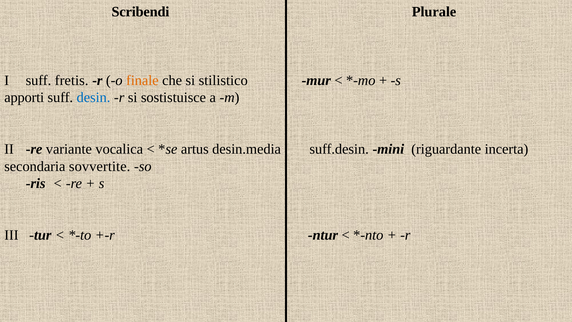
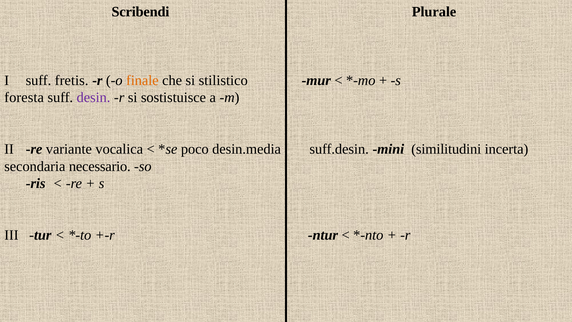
apporti: apporti -> foresta (24, 98)
desin colour: blue -> purple (93, 98)
artus: artus -> poco (195, 149)
riguardante: riguardante -> similitudini (446, 149)
sovvertite: sovvertite -> necessario (100, 166)
